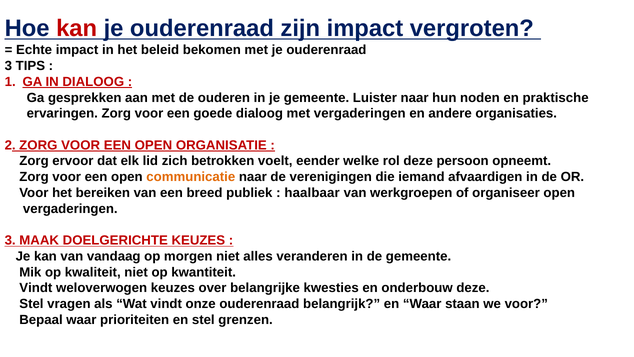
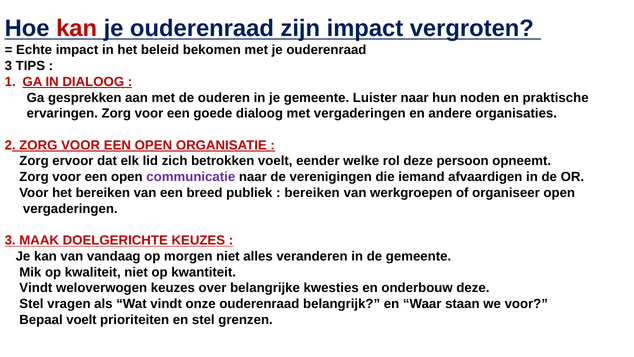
communicatie colour: orange -> purple (191, 177)
haalbaar: haalbaar -> bereiken (312, 193)
Bepaal waar: waar -> voelt (81, 320)
